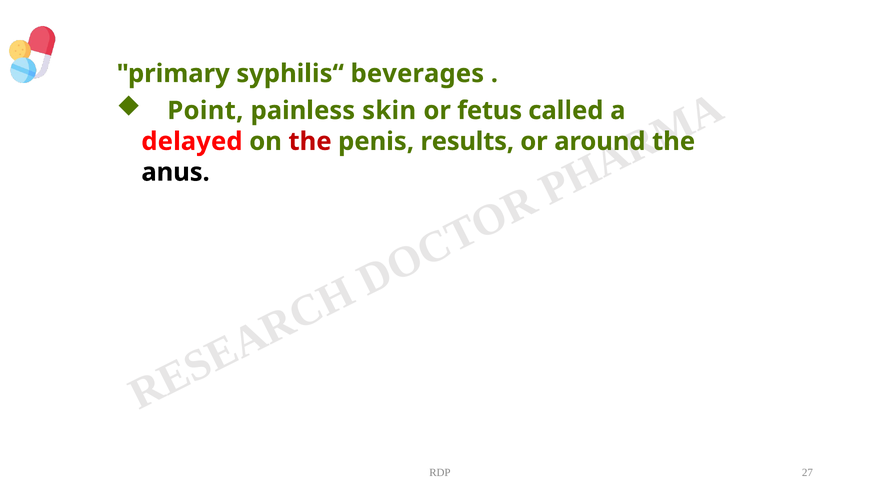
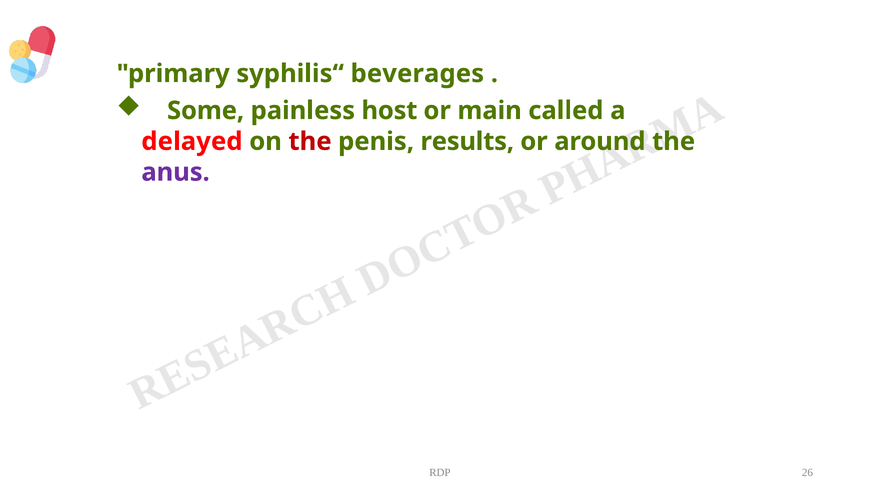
Point: Point -> Some (206, 111)
skin: skin -> host (389, 111)
fetus: fetus -> main (490, 111)
anus colour: black -> purple (176, 172)
27: 27 -> 26 (807, 473)
